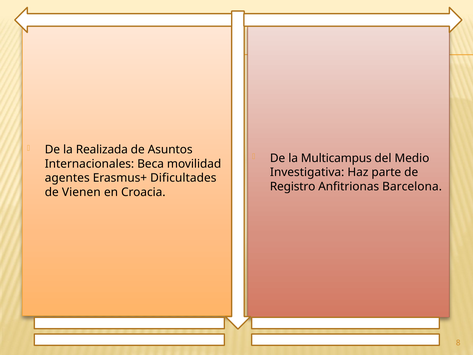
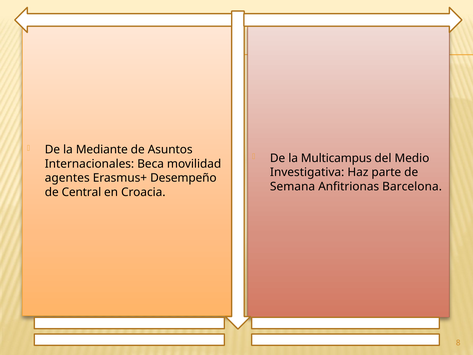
Realizada: Realizada -> Mediante (102, 150)
Dificultades: Dificultades -> Desempeño (183, 178)
Registro: Registro -> Semana (293, 186)
Vienen: Vienen -> Central (81, 192)
